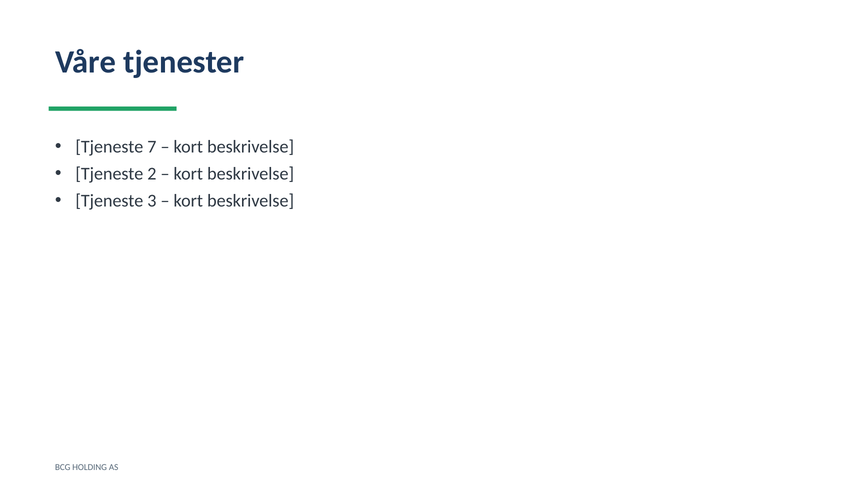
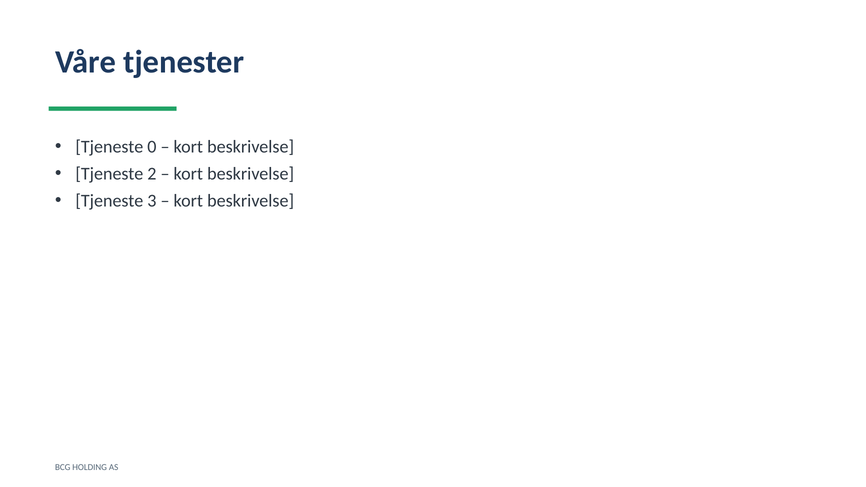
7: 7 -> 0 (152, 147)
